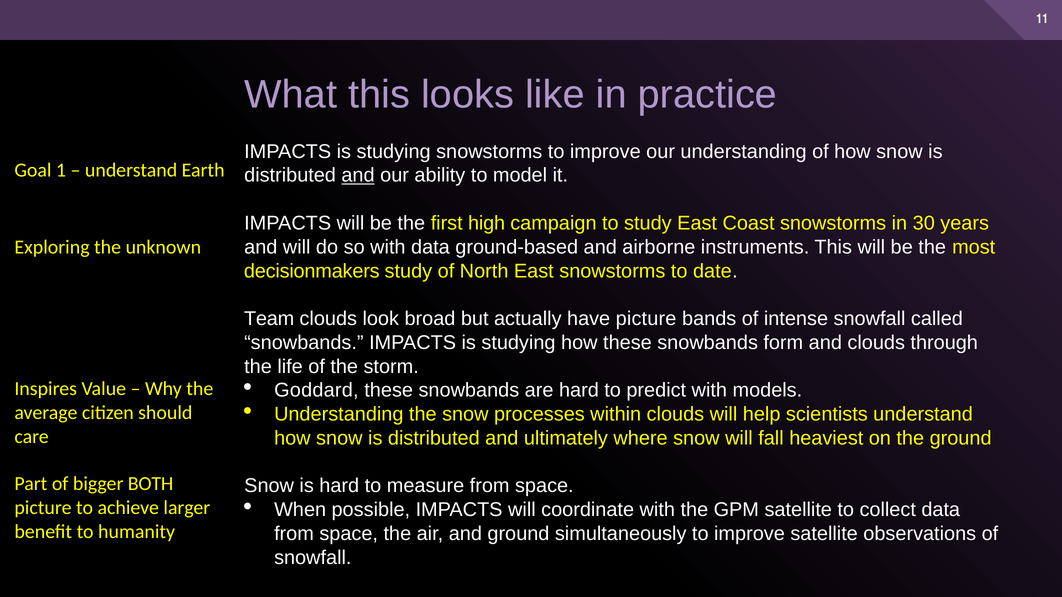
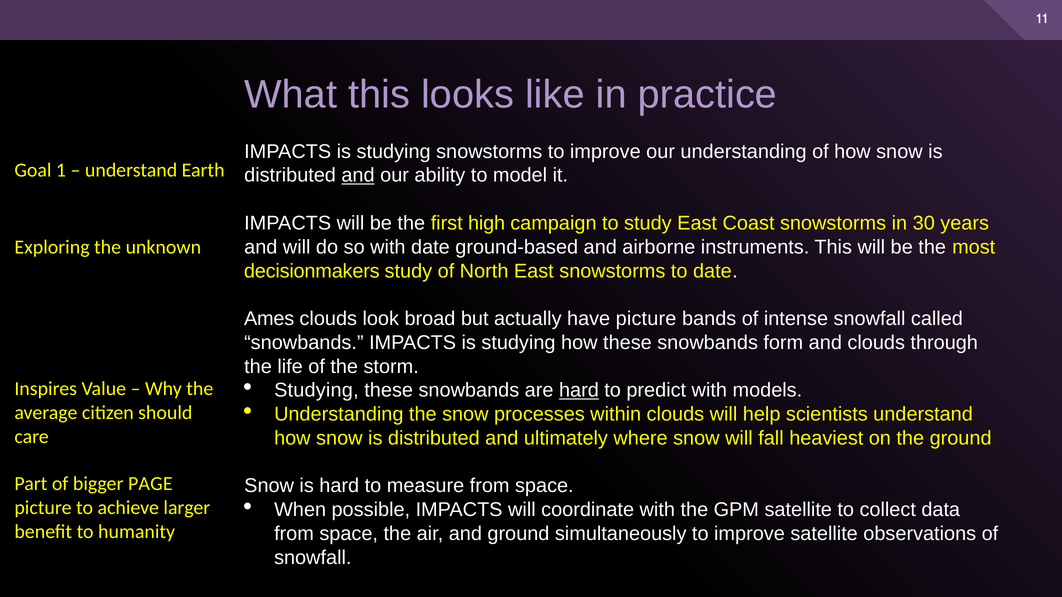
with data: data -> date (430, 247)
Team: Team -> Ames (269, 319)
Goddard: Goddard -> Studying (316, 391)
hard underline: none -> present (579, 391)
BOTH: BOTH -> PAGE (150, 484)
